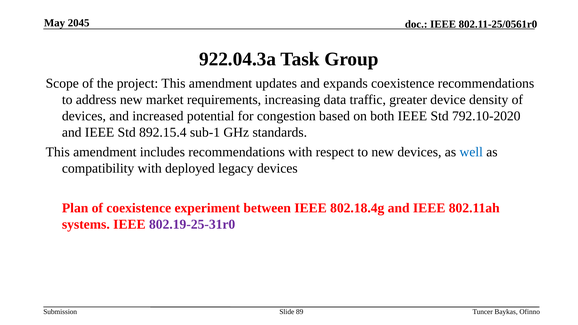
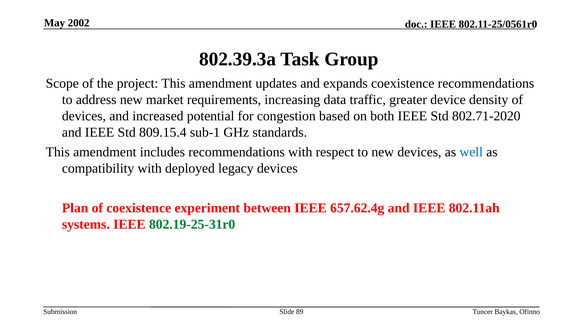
2045: 2045 -> 2002 (79, 23)
922.04.3a: 922.04.3a -> 802.39.3a (238, 59)
792.10-2020: 792.10-2020 -> 802.71-2020 (486, 116)
892.15.4: 892.15.4 -> 809.15.4 (163, 132)
802.18.4g: 802.18.4g -> 657.62.4g (357, 208)
802.19-25-31r0 colour: purple -> green (192, 224)
